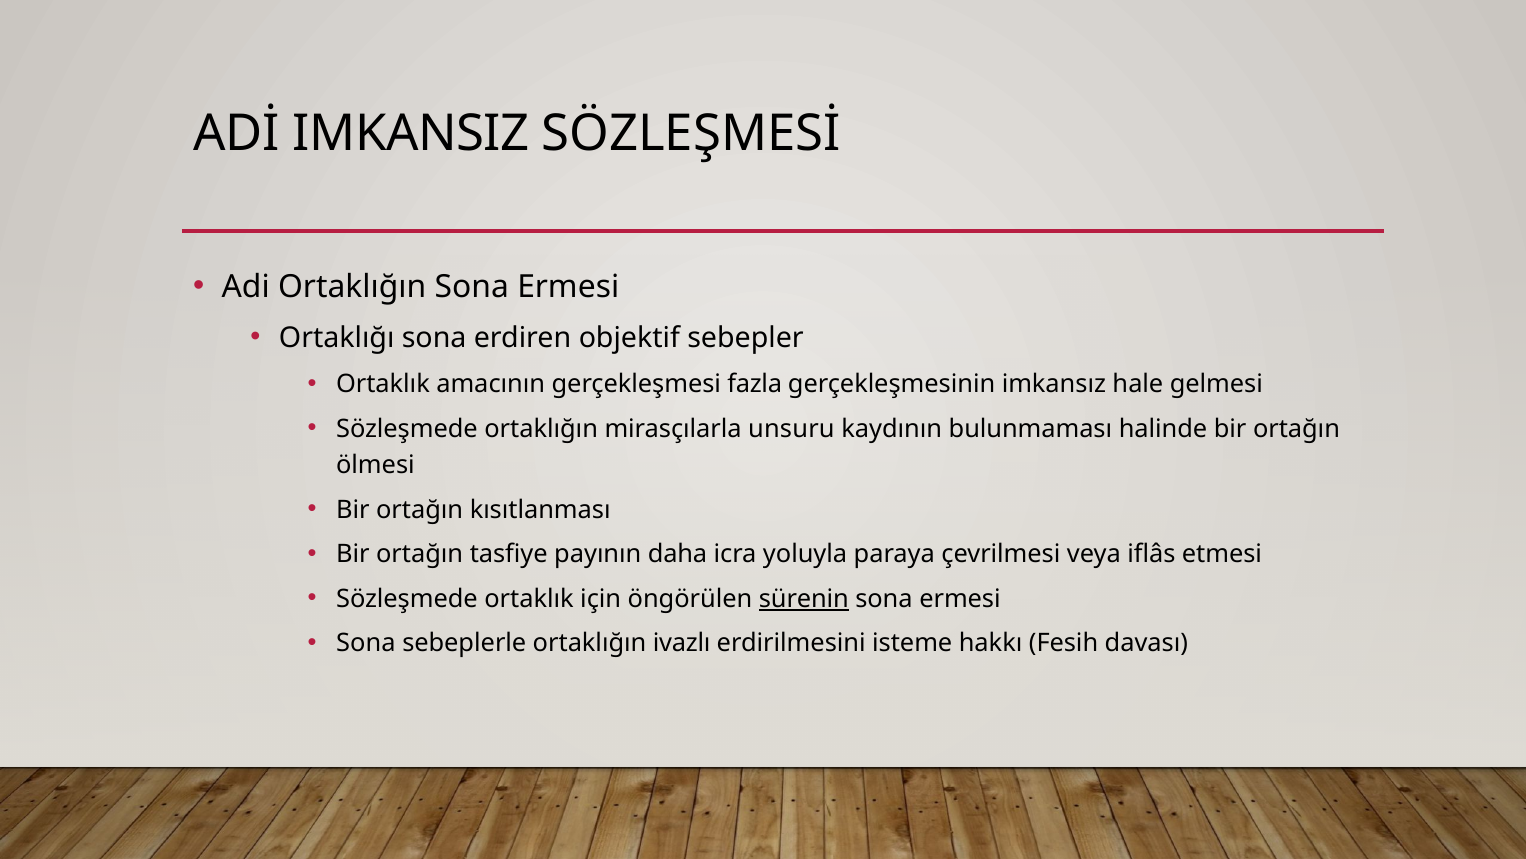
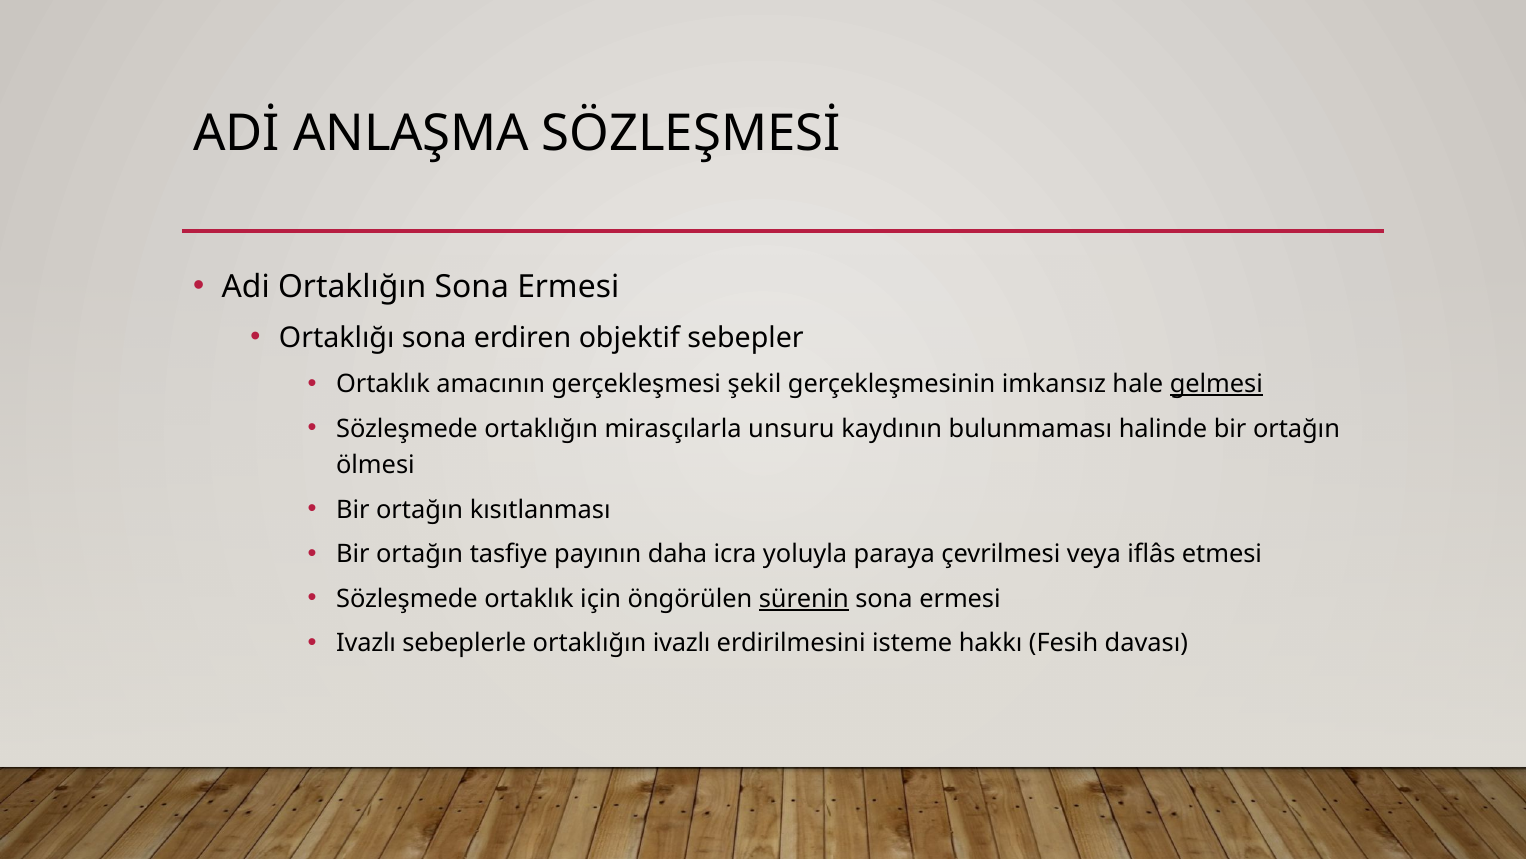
IMKANSIZ: IMKANSIZ -> ANLAŞMA (411, 134)
fazla: fazla -> şekil (754, 384)
gelmesi underline: none -> present (1216, 384)
Sona: Sona -> Ivazlı (366, 643)
